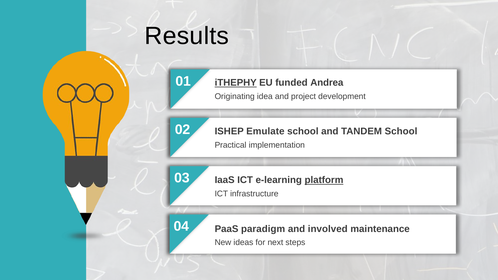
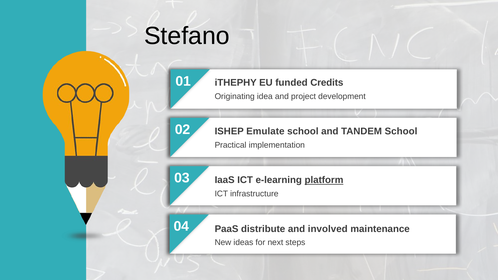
Results: Results -> Stefano (187, 36)
iTHEPHY underline: present -> none (236, 83)
Andrea: Andrea -> Credits (327, 83)
paradigm: paradigm -> distribute (263, 229)
